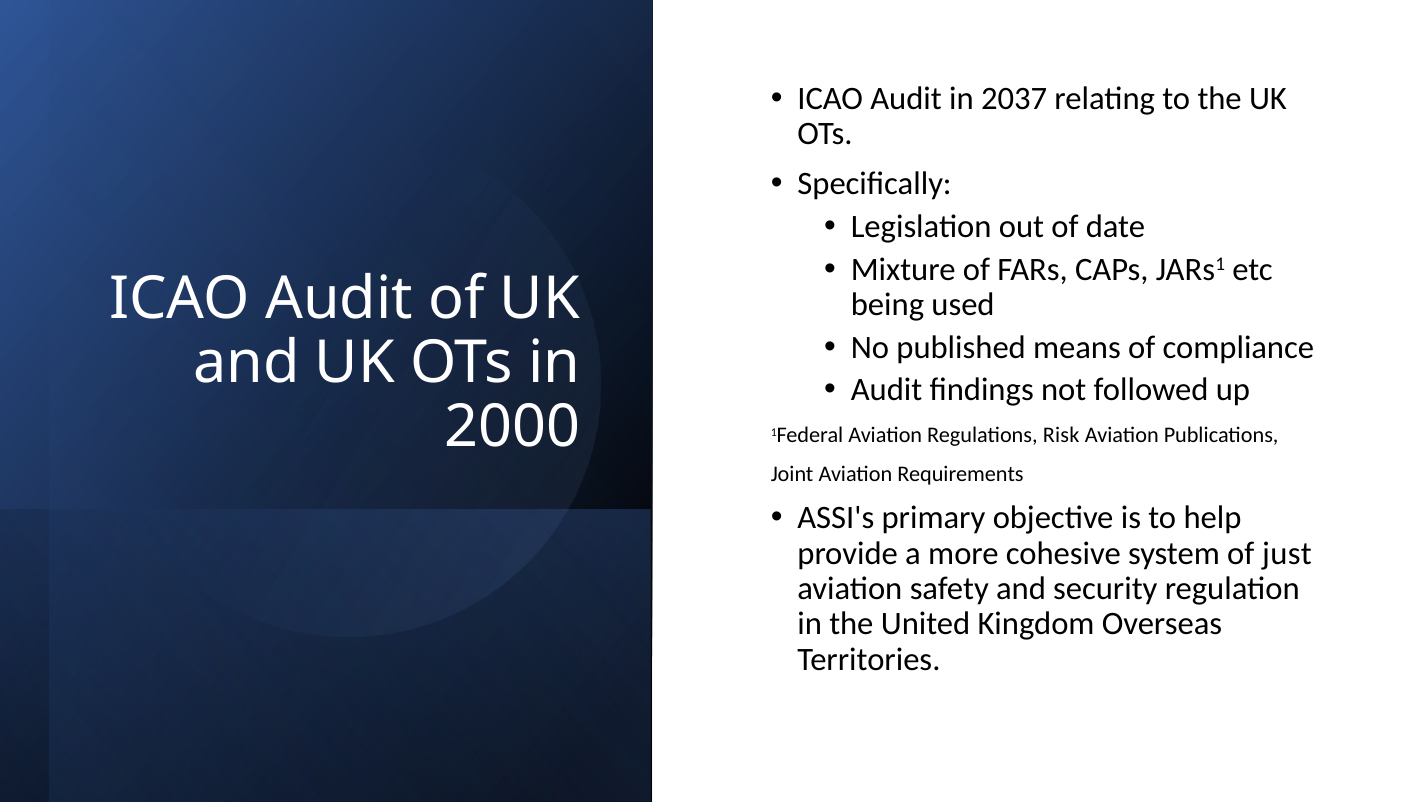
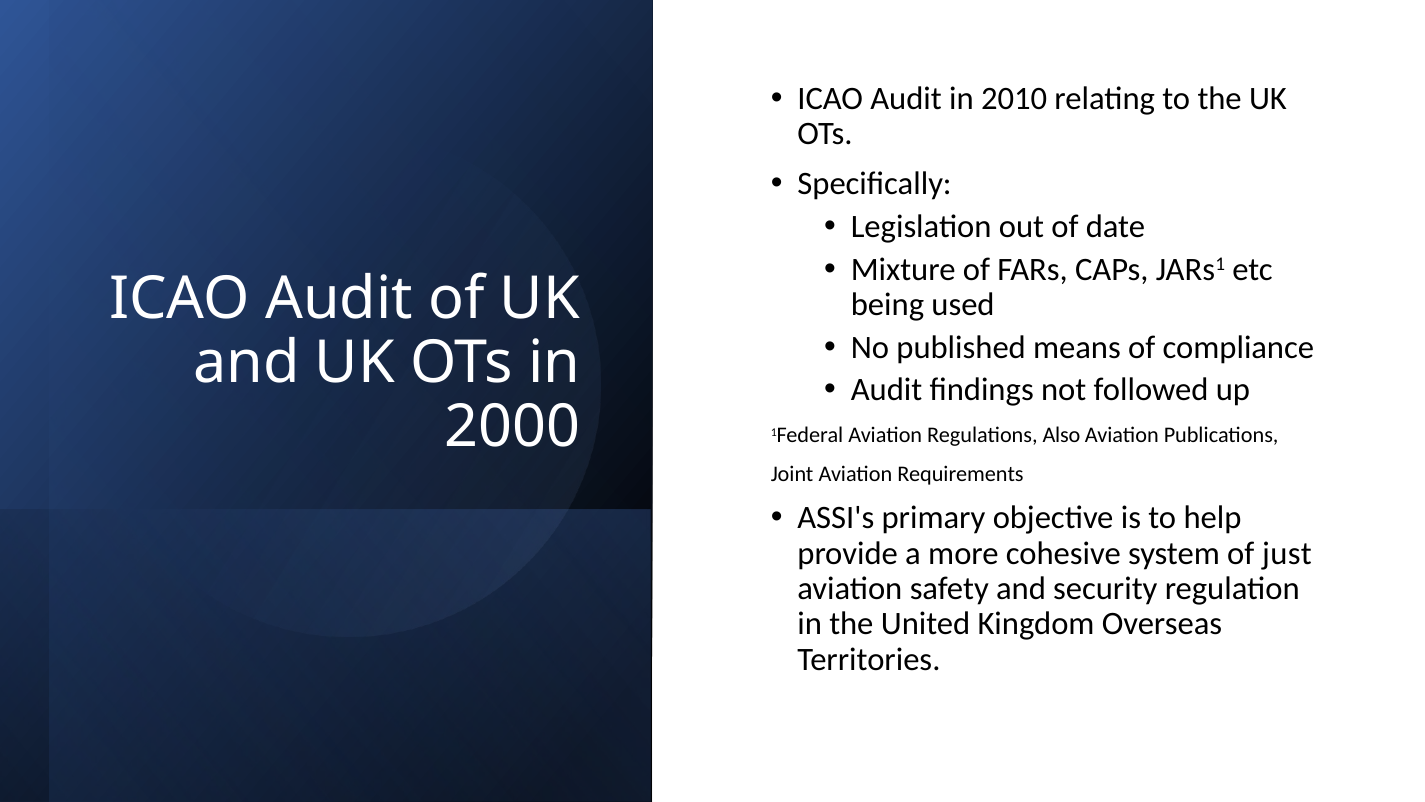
2037: 2037 -> 2010 (1014, 99)
Risk: Risk -> Also (1061, 434)
